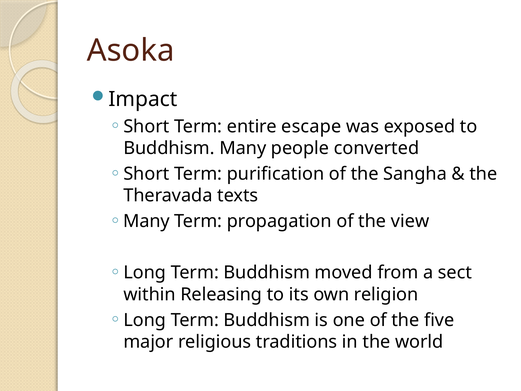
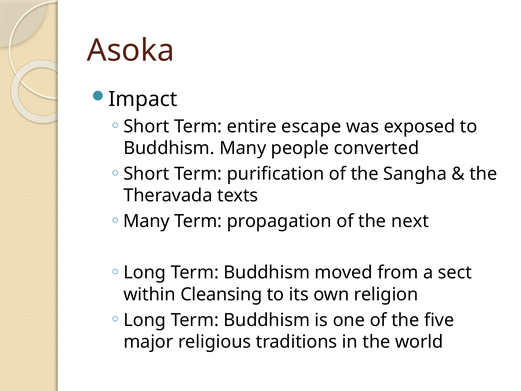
view: view -> next (410, 221)
Releasing: Releasing -> Cleansing (221, 294)
